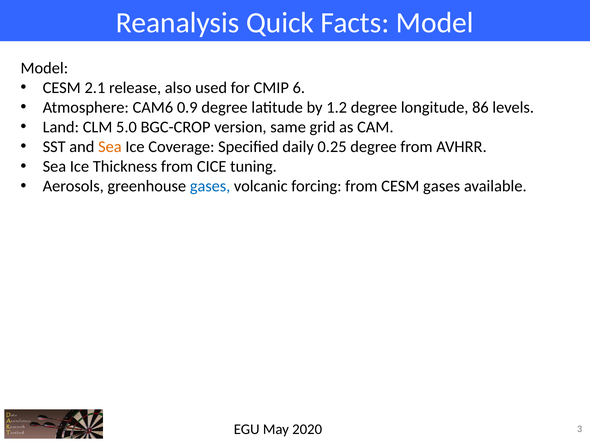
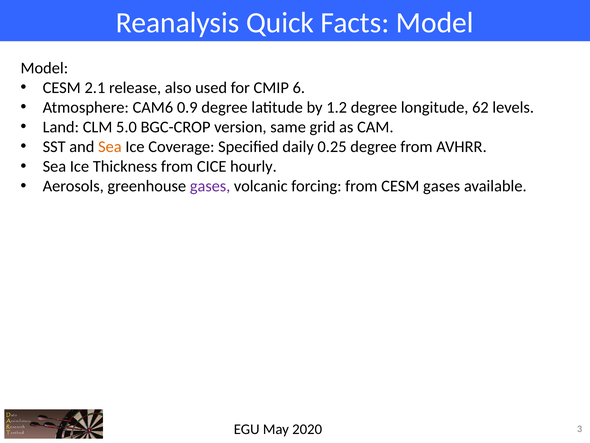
86: 86 -> 62 (480, 107)
tuning: tuning -> hourly (253, 166)
gases colour: blue -> purple (210, 186)
